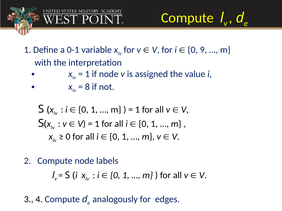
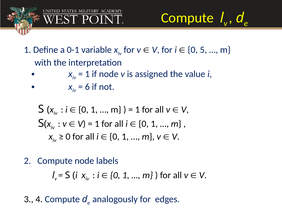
9: 9 -> 5 (203, 50)
8: 8 -> 6 (87, 87)
